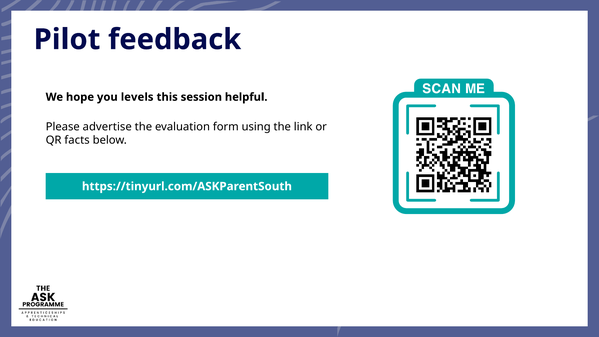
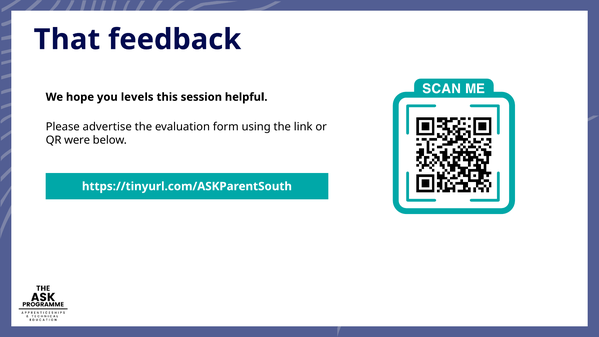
Pilot: Pilot -> That (67, 40)
facts: facts -> were (77, 140)
